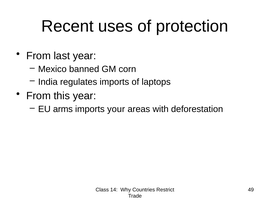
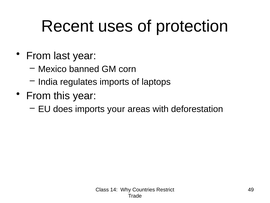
arms: arms -> does (63, 109)
